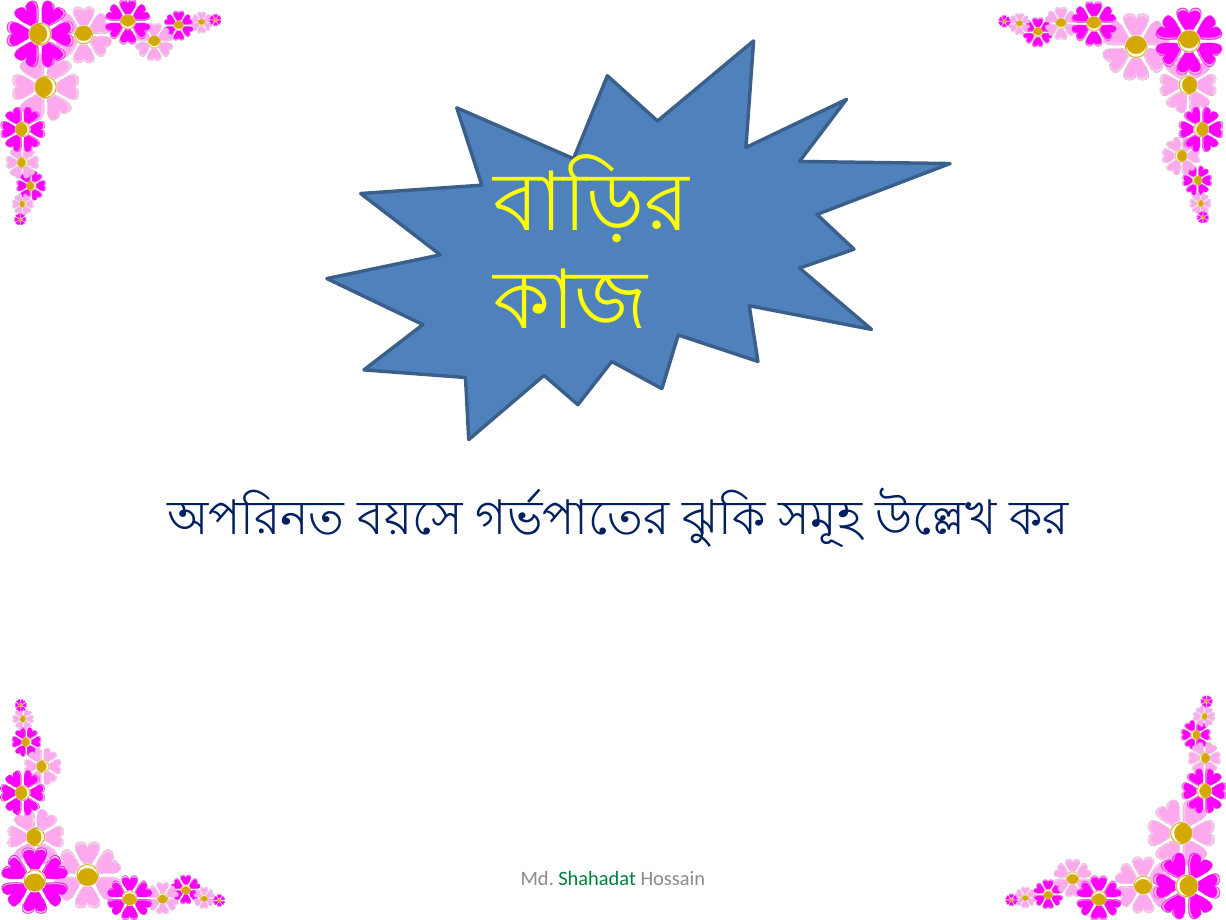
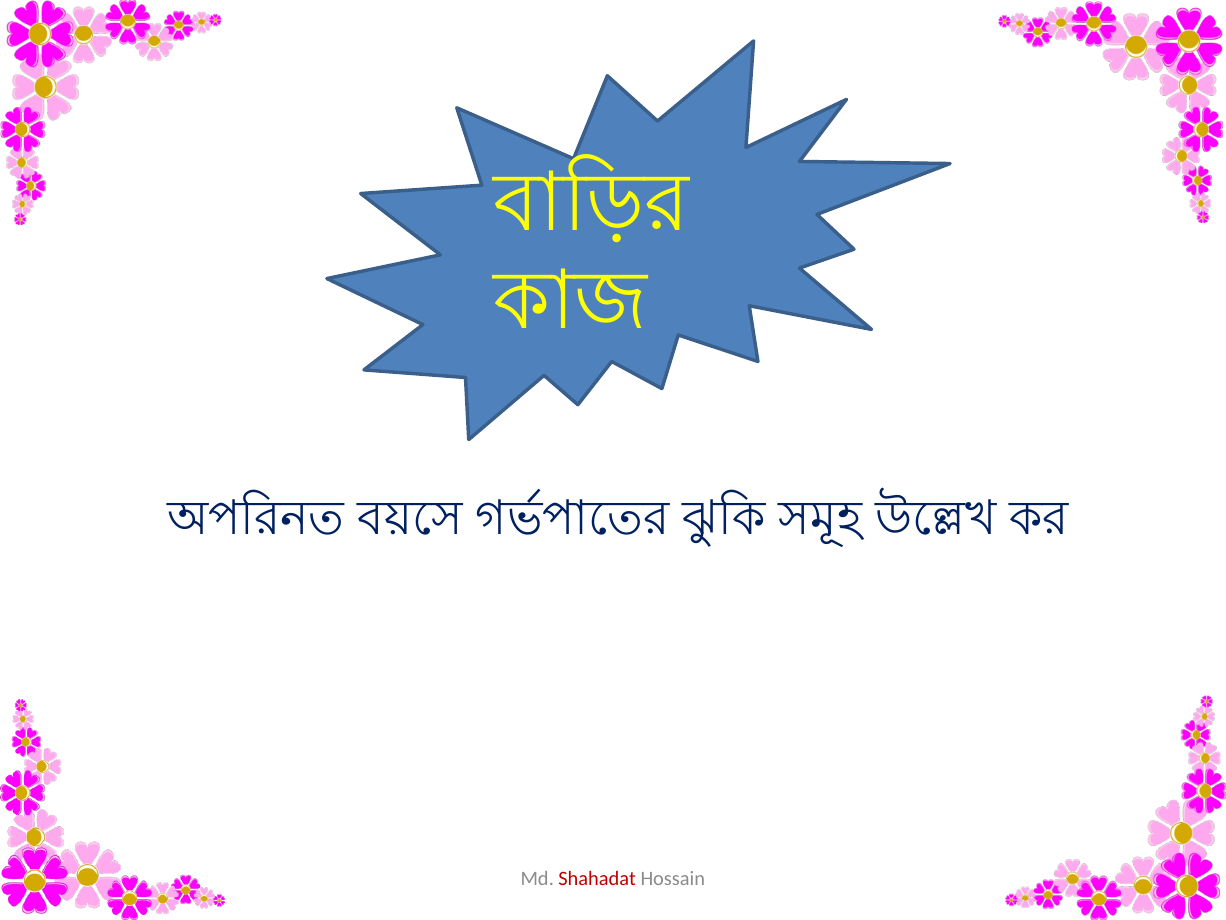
Shahadat colour: green -> red (597, 878)
